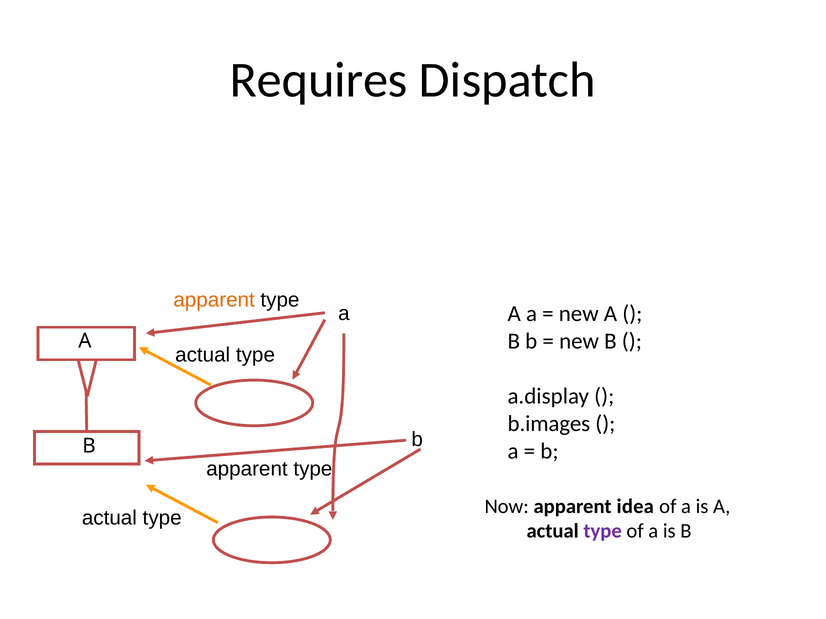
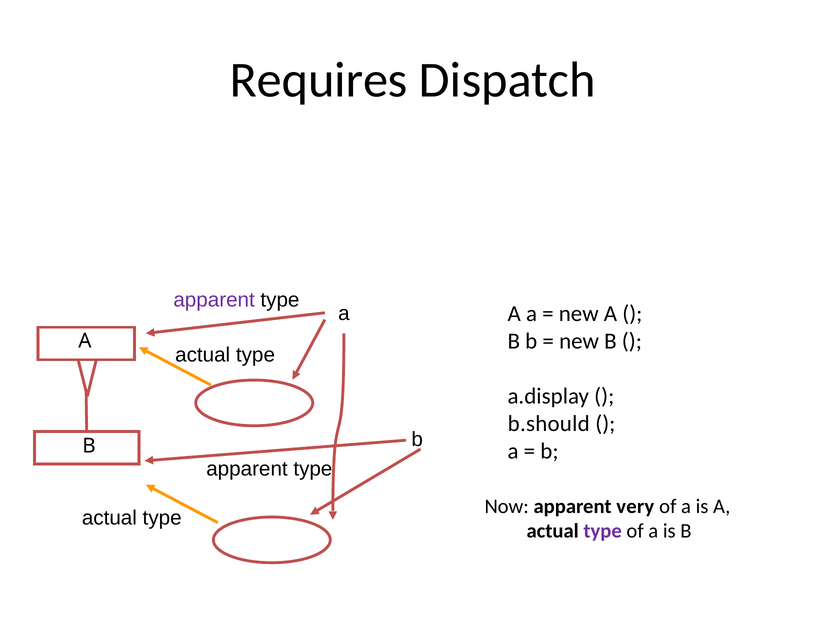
apparent colour: orange -> purple (214, 300)
b.images: b.images -> b.should (549, 424)
idea: idea -> very (635, 507)
